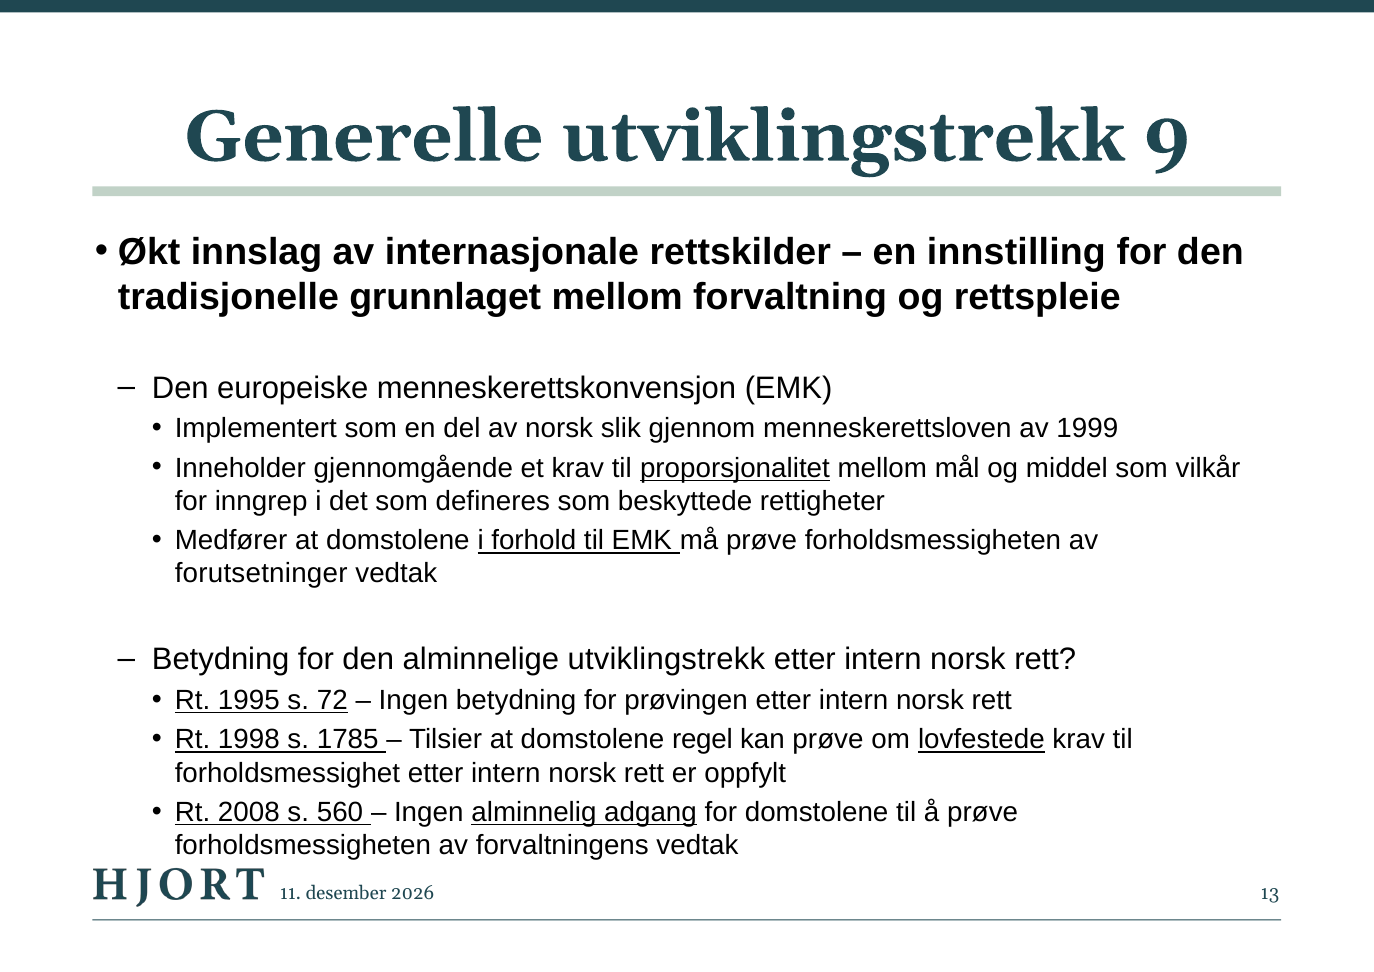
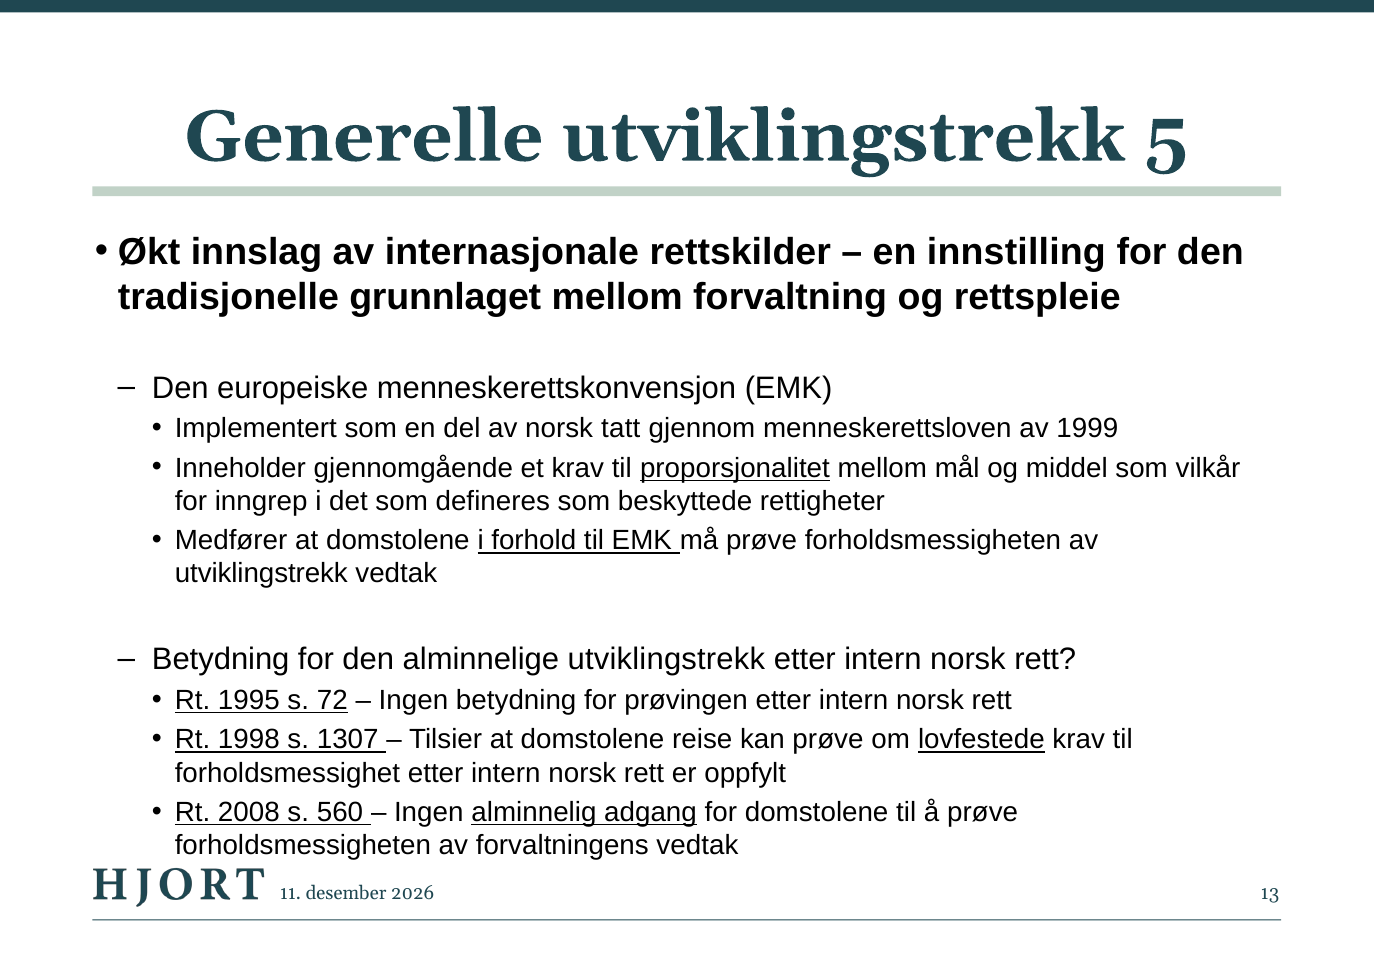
9: 9 -> 5 (1166, 137)
slik: slik -> tatt (621, 429)
forutsetninger: forutsetninger -> utviklingstrekk (261, 574)
1785: 1785 -> 1307 (348, 739)
regel: regel -> reise (702, 739)
